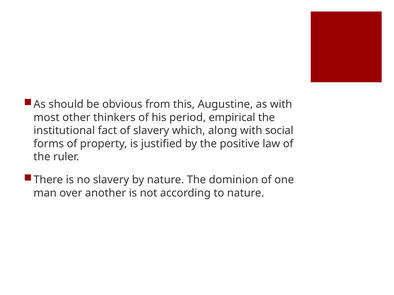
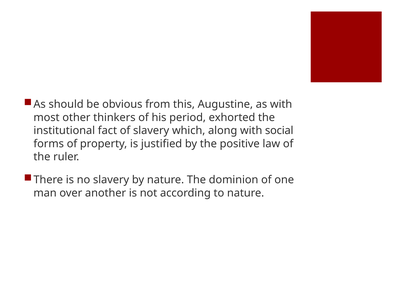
empirical: empirical -> exhorted (232, 118)
